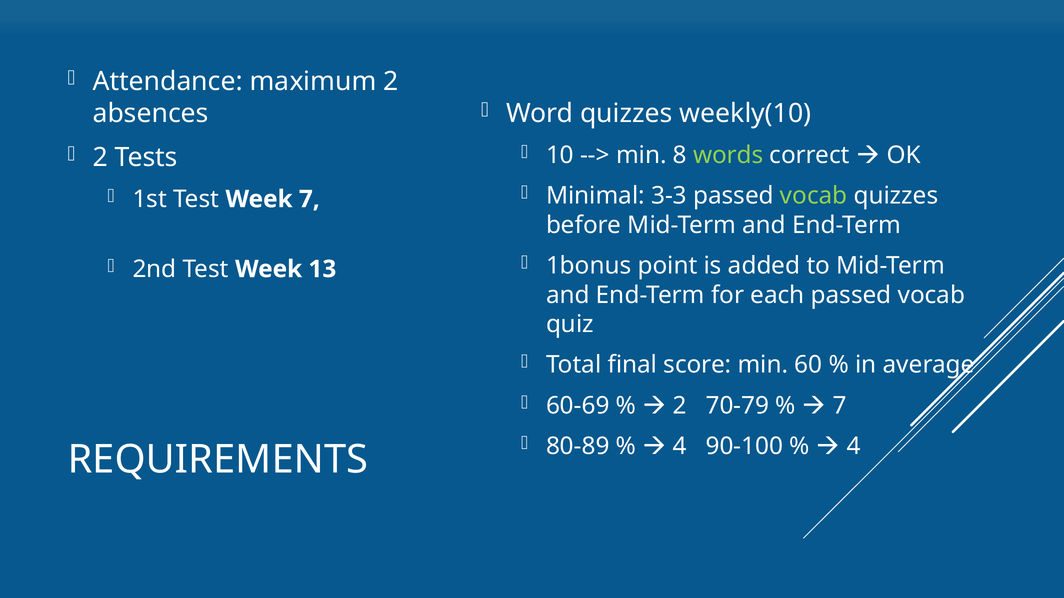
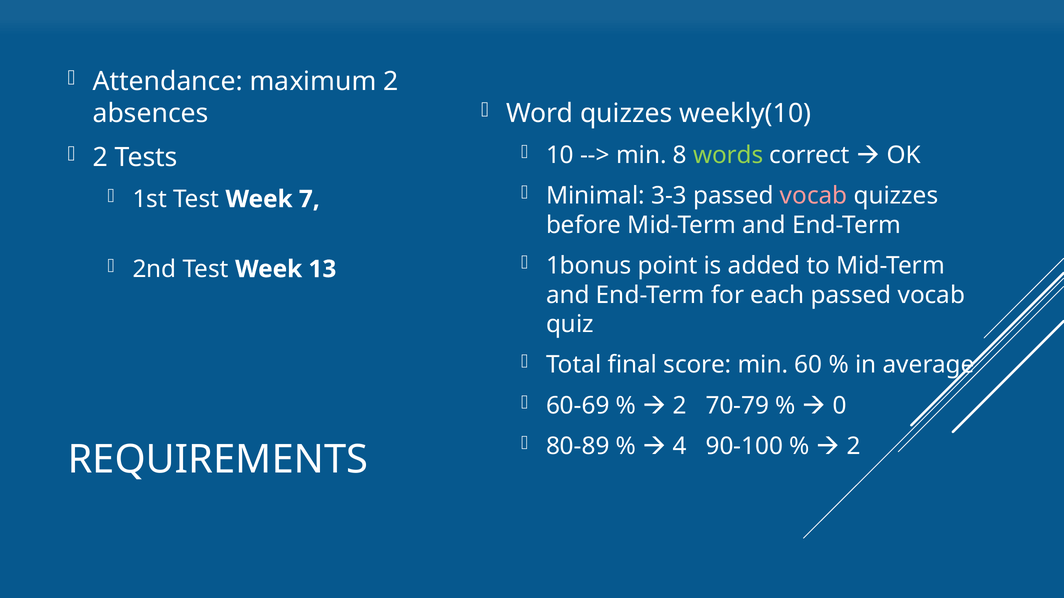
vocab colour: light green -> pink (814, 196)
7: 7 -> 0 (840, 406)
4: 4 -> 2 (853, 447)
